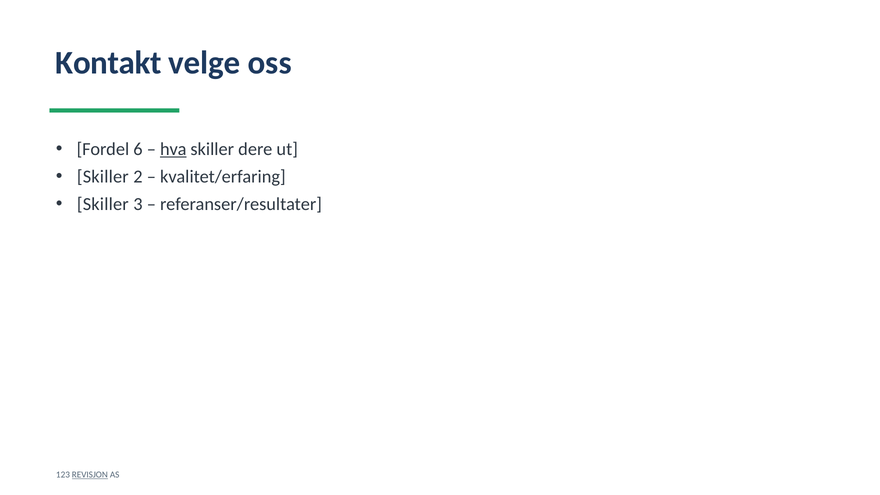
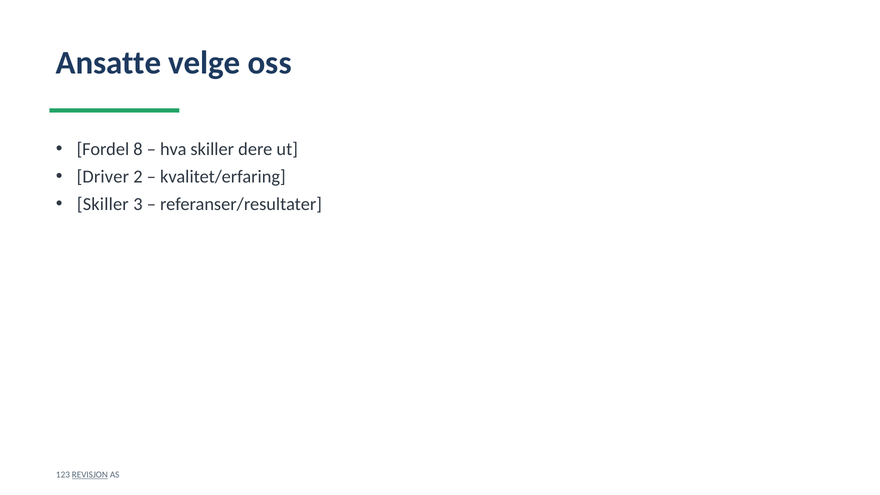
Kontakt: Kontakt -> Ansatte (109, 63)
6: 6 -> 8 (138, 149)
hva underline: present -> none (173, 149)
Skiller: Skiller -> Driver (103, 177)
